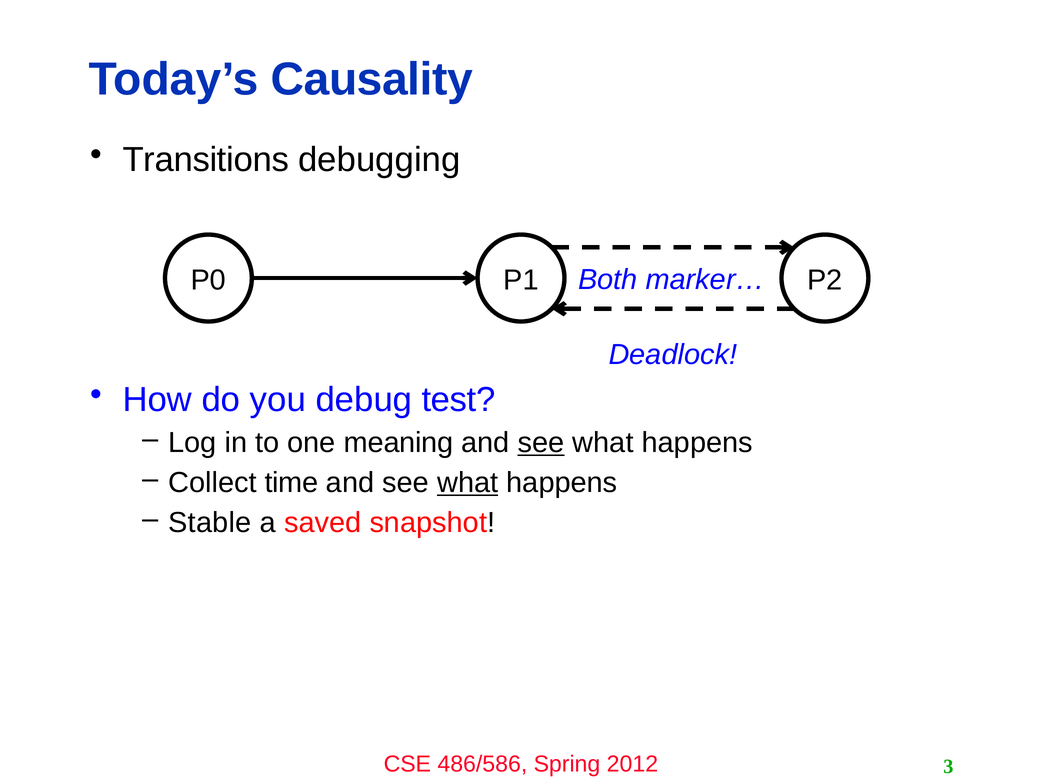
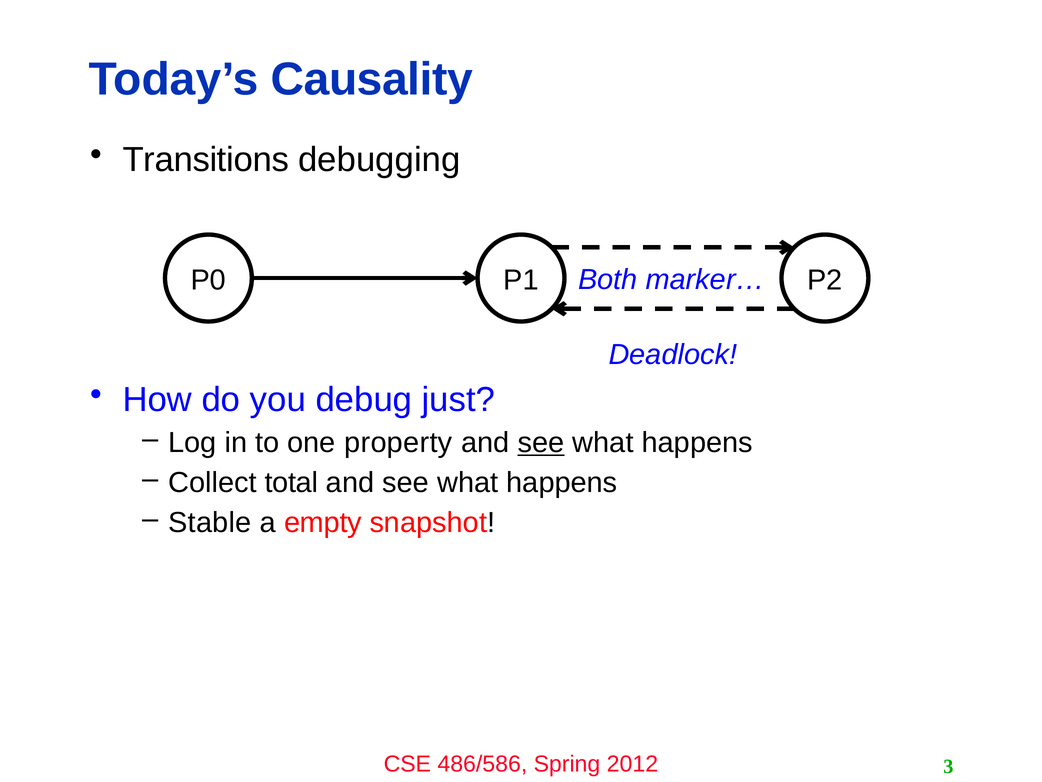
test: test -> just (458, 399)
meaning: meaning -> property (398, 443)
time: time -> total (291, 482)
what underline: present -> none (468, 482)
saved: saved -> empty (323, 522)
